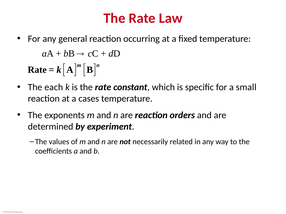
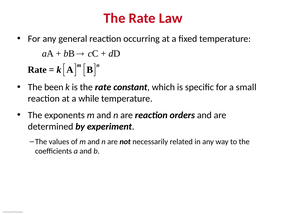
each: each -> been (54, 87)
cases: cases -> while (89, 99)
